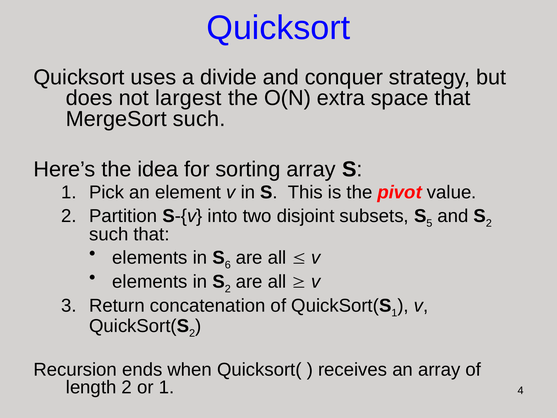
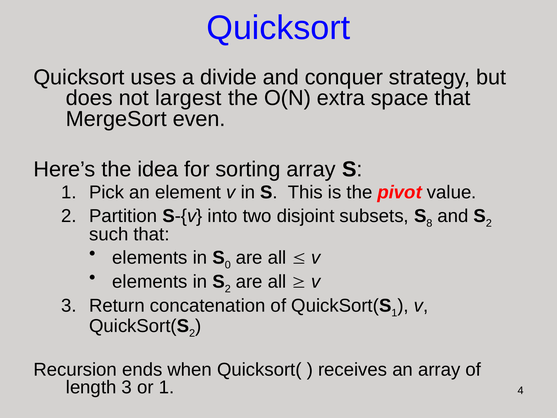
MergeSort such: such -> even (199, 119)
5: 5 -> 8 (429, 223)
6: 6 -> 0 (228, 265)
length 2: 2 -> 3 (127, 387)
